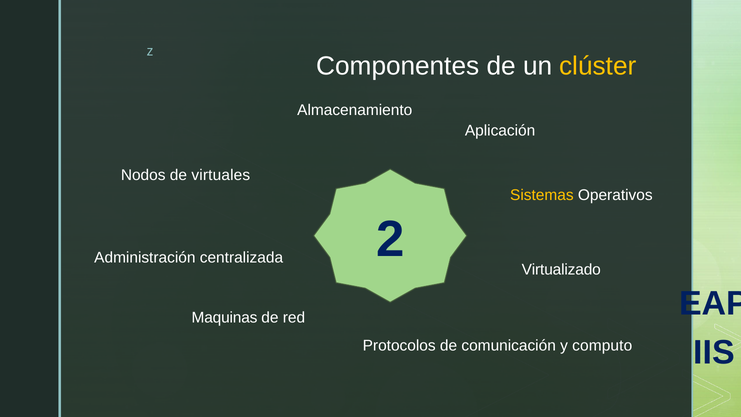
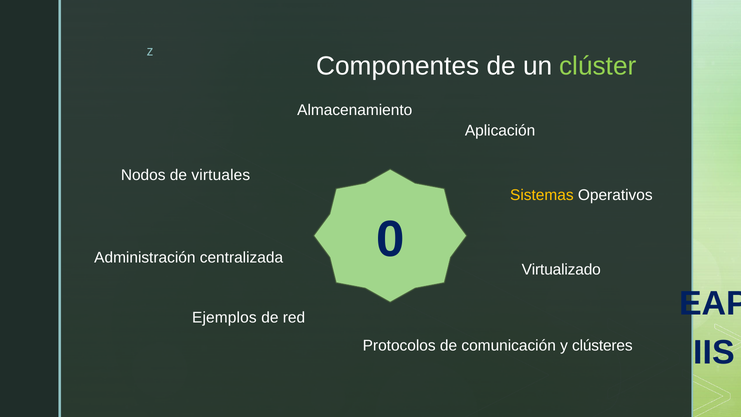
clúster colour: yellow -> light green (598, 66)
2: 2 -> 0 (390, 239)
Maquinas: Maquinas -> Ejemplos (224, 317)
computo: computo -> clústeres (602, 345)
